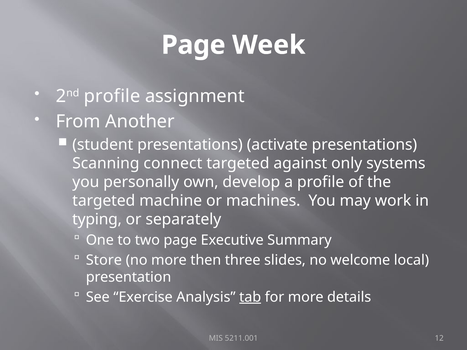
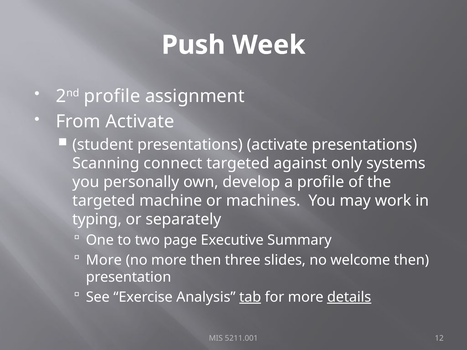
Page: Page -> Push (193, 45)
From Another: Another -> Activate (140, 122)
Store: Store -> More (104, 260)
welcome local: local -> then (411, 260)
details underline: none -> present (349, 297)
